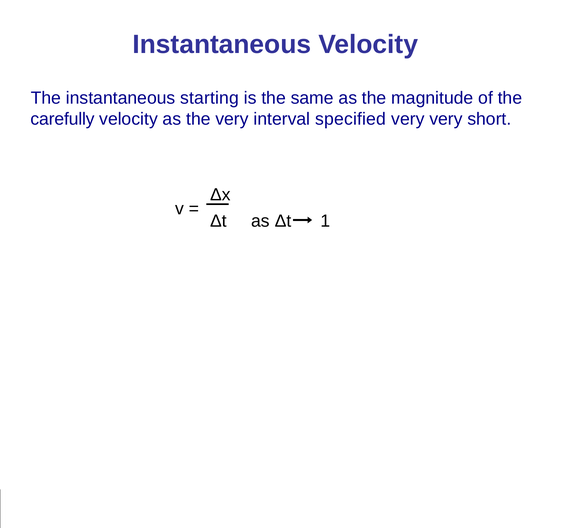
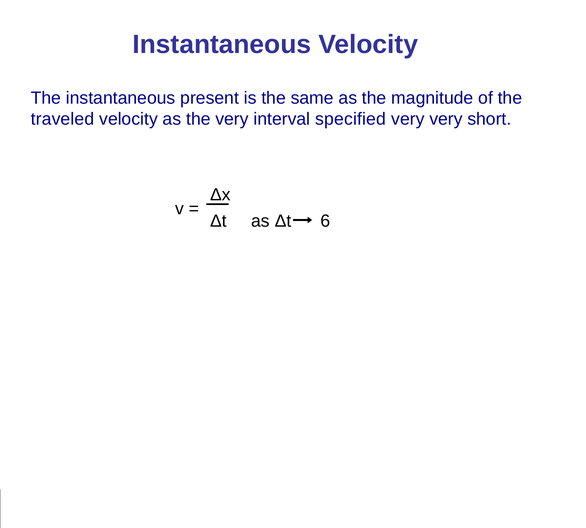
starting: starting -> present (210, 98)
carefully: carefully -> traveled (63, 119)
1: 1 -> 6 (325, 221)
